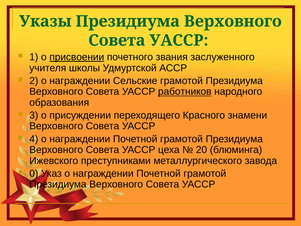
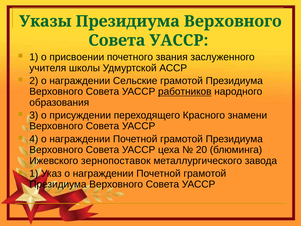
присвоении underline: present -> none (77, 57)
преступниками: преступниками -> зернопоставок (116, 161)
0: 0 -> 1 (34, 173)
